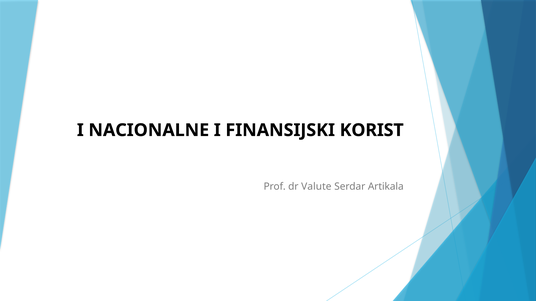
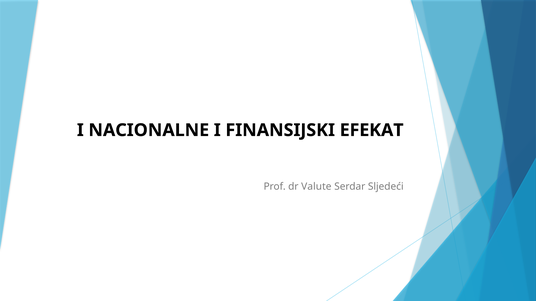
KORIST: KORIST -> EFEKAT (372, 130)
Artikala: Artikala -> Sljedeći (386, 187)
